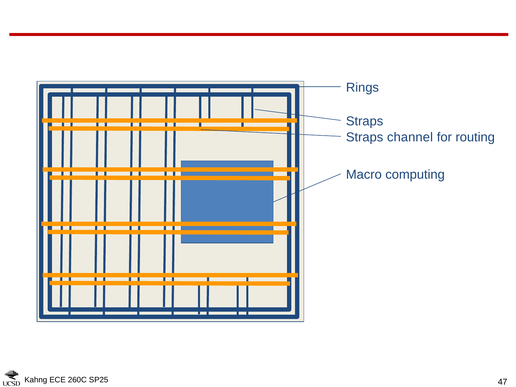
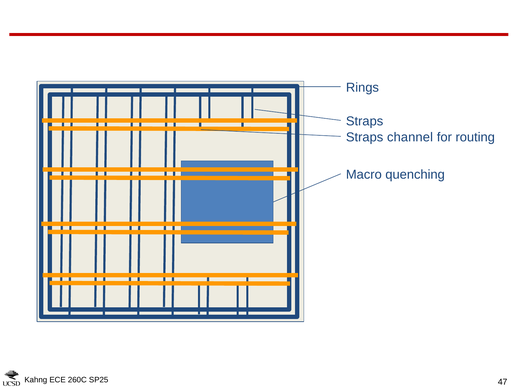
computing: computing -> quenching (415, 175)
